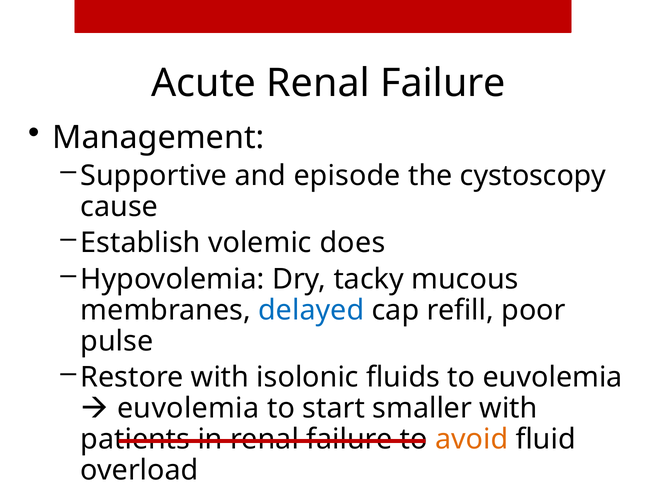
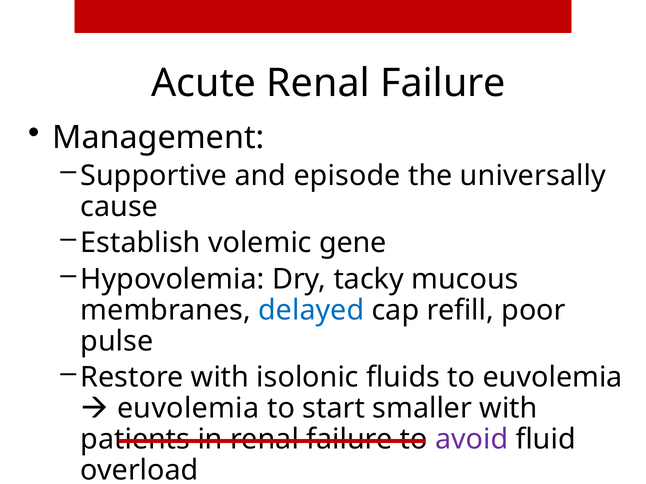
cystoscopy: cystoscopy -> universally (533, 176)
does: does -> gene (353, 243)
avoid colour: orange -> purple (472, 440)
